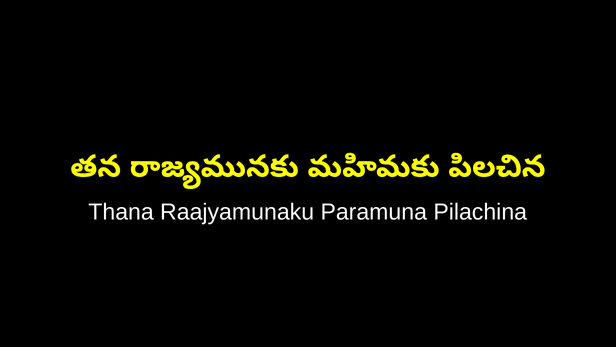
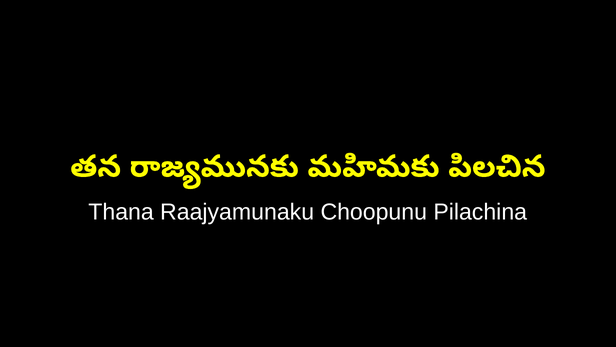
Paramuna: Paramuna -> Choopunu (374, 212)
